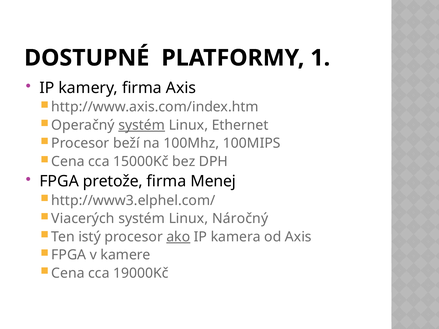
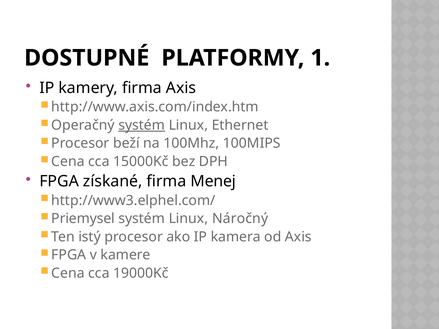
pretože: pretože -> získané (113, 181)
Viacerých: Viacerých -> Priemysel (83, 219)
ako underline: present -> none (178, 237)
